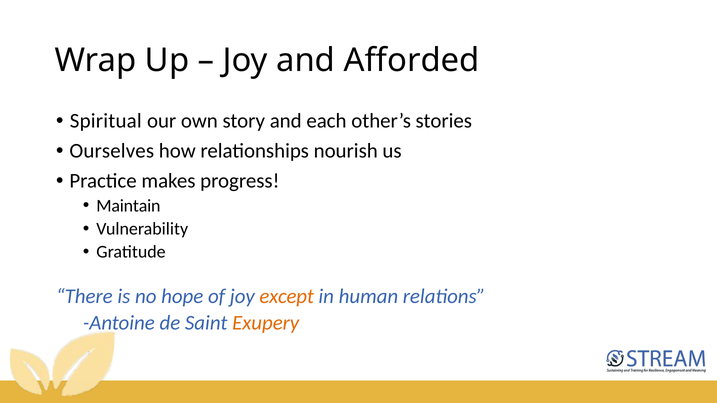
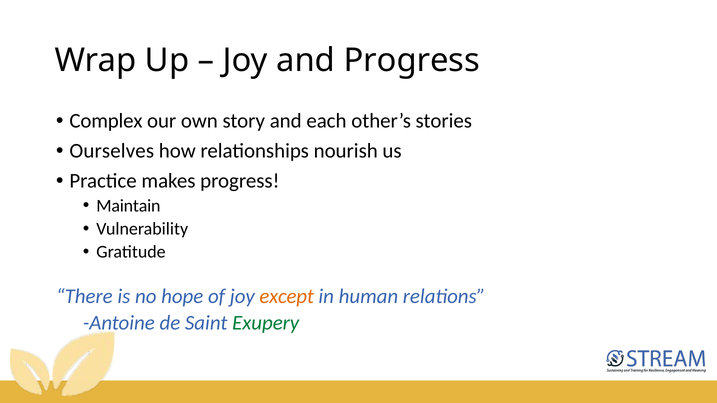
and Afforded: Afforded -> Progress (412, 60)
Spiritual: Spiritual -> Complex (106, 121)
Exupery colour: orange -> green (266, 323)
